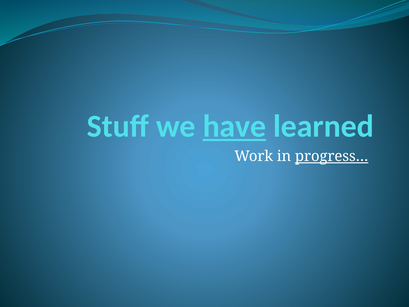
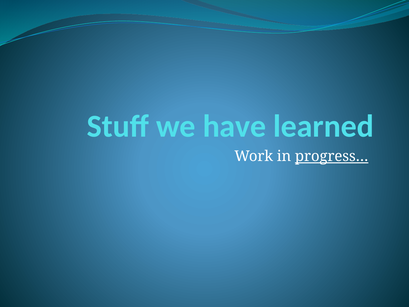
have underline: present -> none (234, 126)
